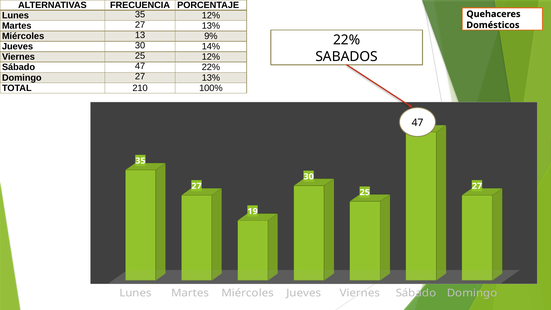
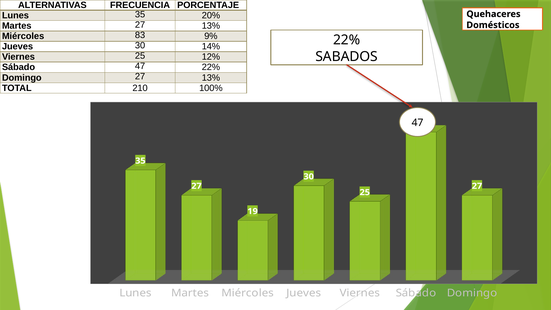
35 12%: 12% -> 20% (211, 15)
13: 13 -> 83 (140, 35)
